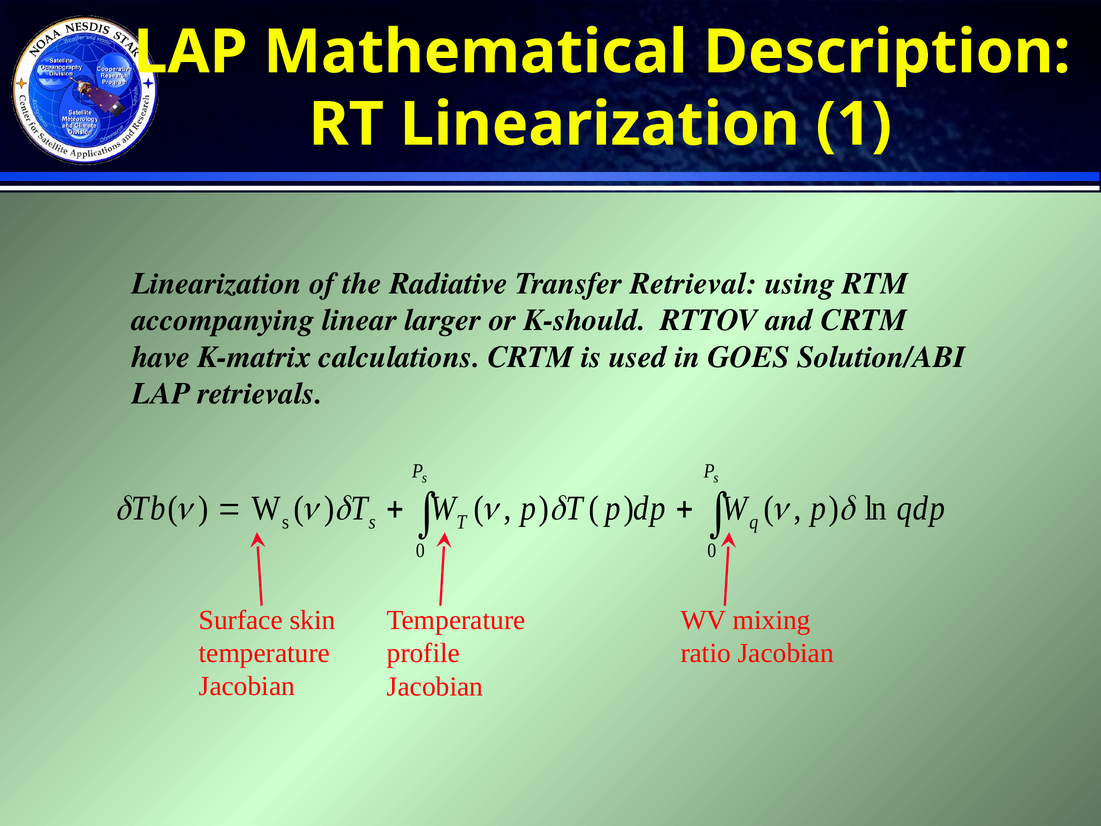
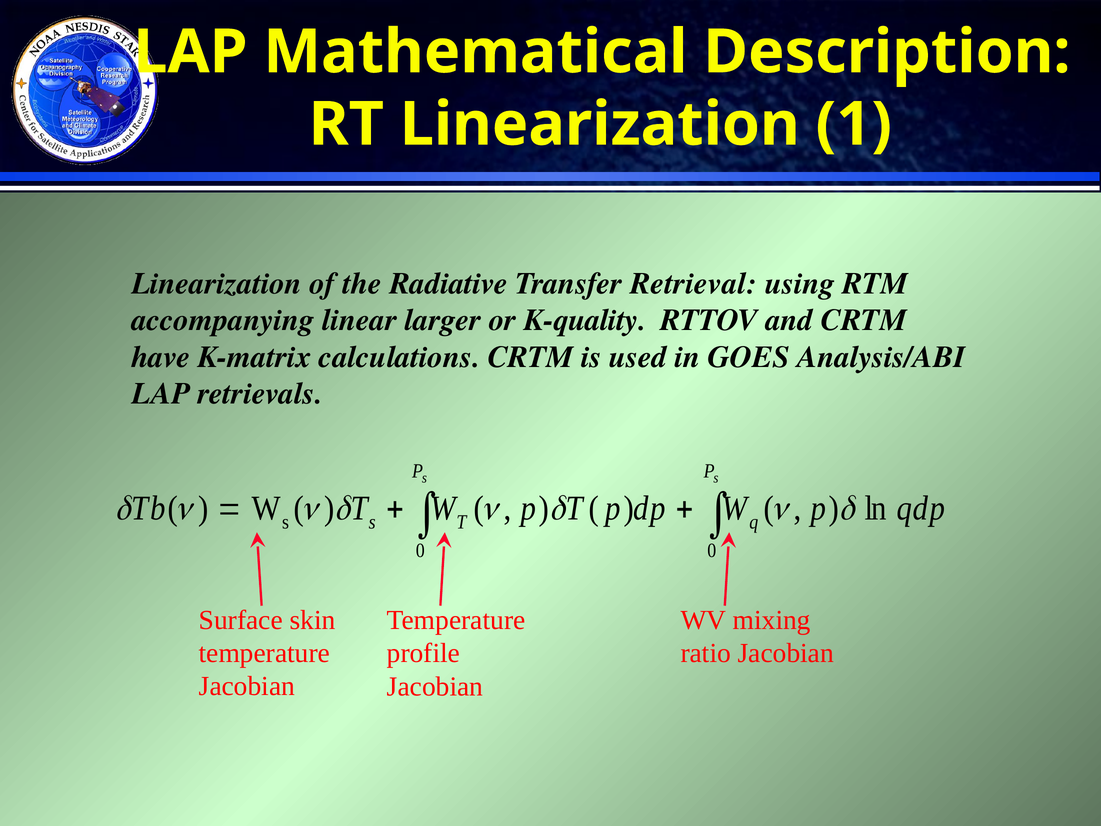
K-should: K-should -> K-quality (585, 320)
Solution/ABI: Solution/ABI -> Analysis/ABI (881, 357)
